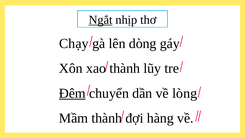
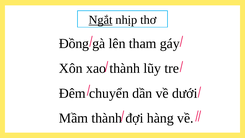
Chạy: Chạy -> Đồng (74, 44)
dòng: dòng -> tham (143, 44)
Đêm underline: present -> none (72, 93)
lòng: lòng -> dưới (185, 93)
